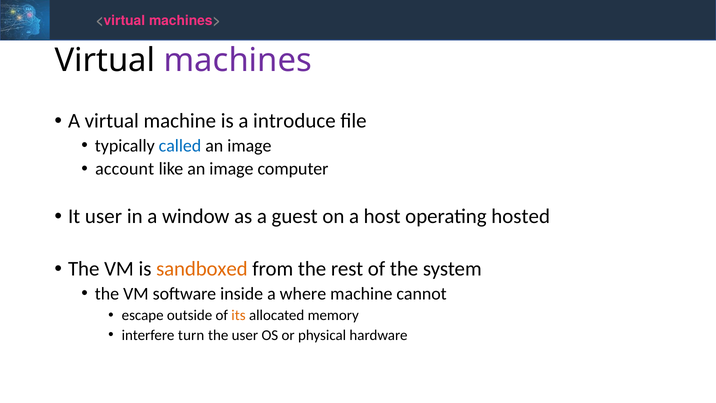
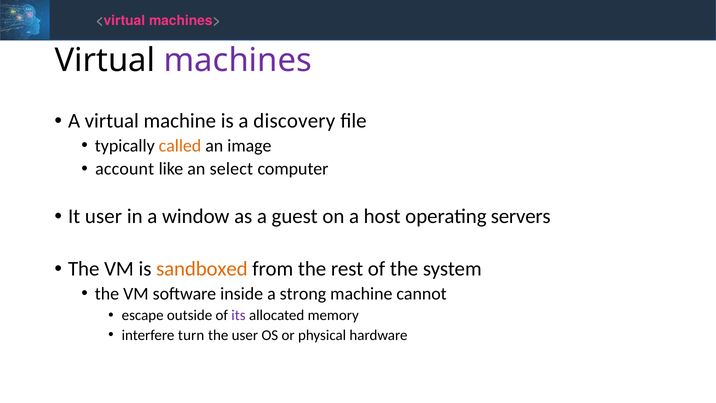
introduce: introduce -> discovery (294, 121)
called colour: blue -> orange (180, 146)
like an image: image -> select (231, 169)
hosted: hosted -> servers (521, 216)
where: where -> strong (303, 294)
its colour: orange -> purple (239, 315)
